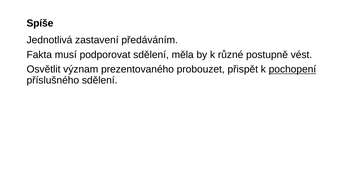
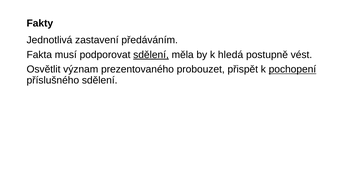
Spíše: Spíše -> Fakty (40, 23)
sdělení underline: none -> present (151, 55)
různé: různé -> hledá (231, 55)
